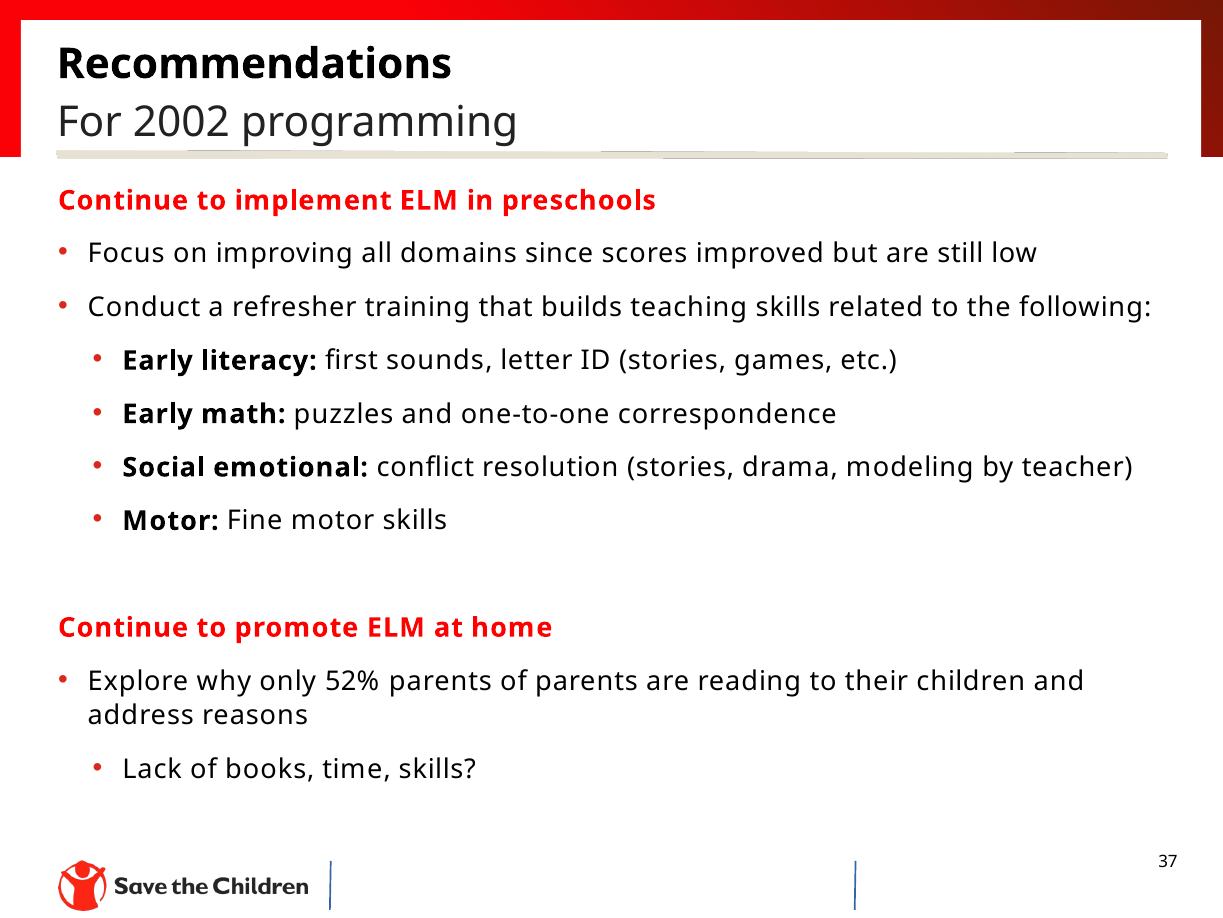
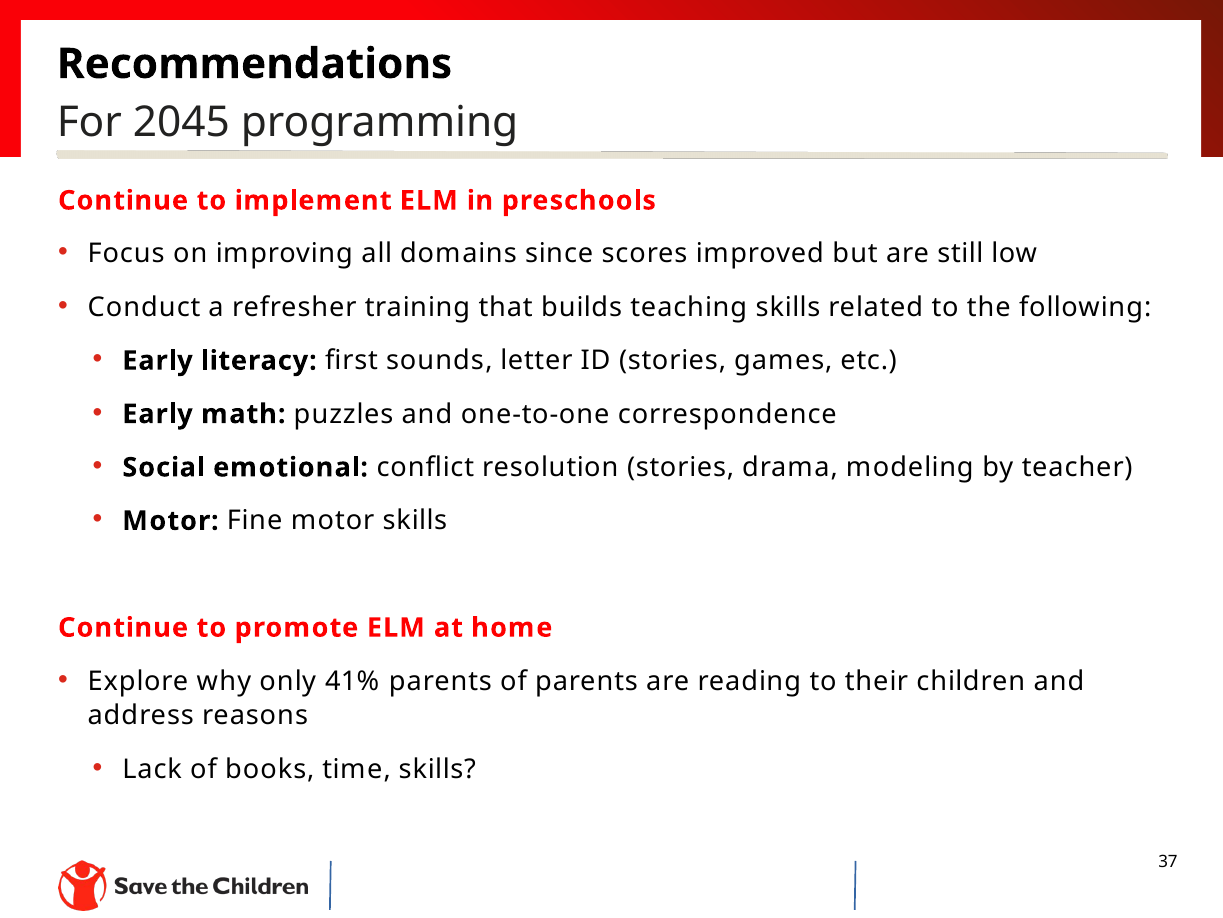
2002: 2002 -> 2045 (181, 123)
52%: 52% -> 41% (352, 681)
